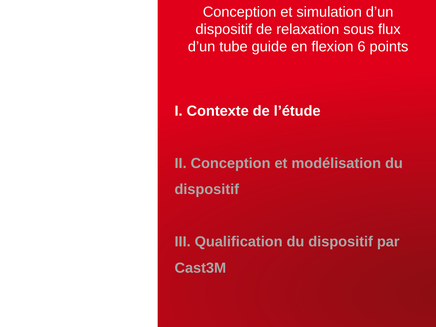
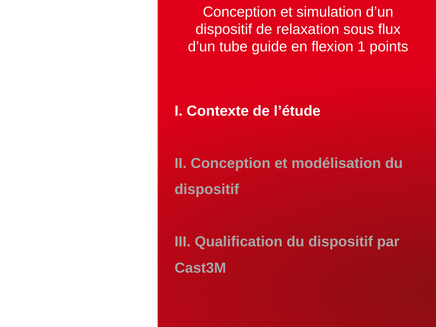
6: 6 -> 1 (362, 47)
